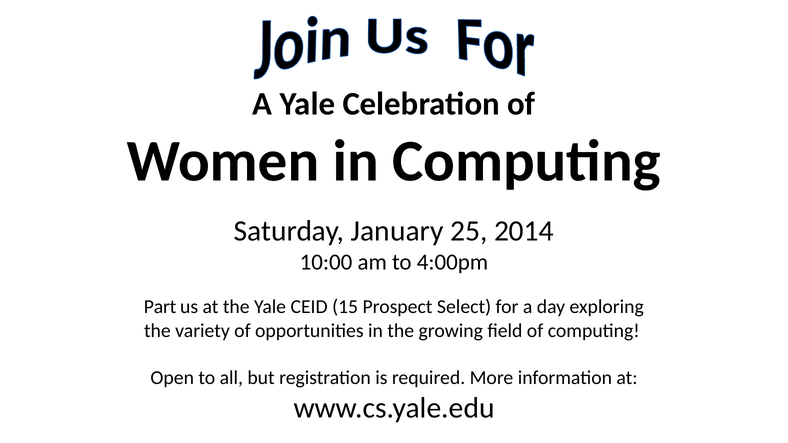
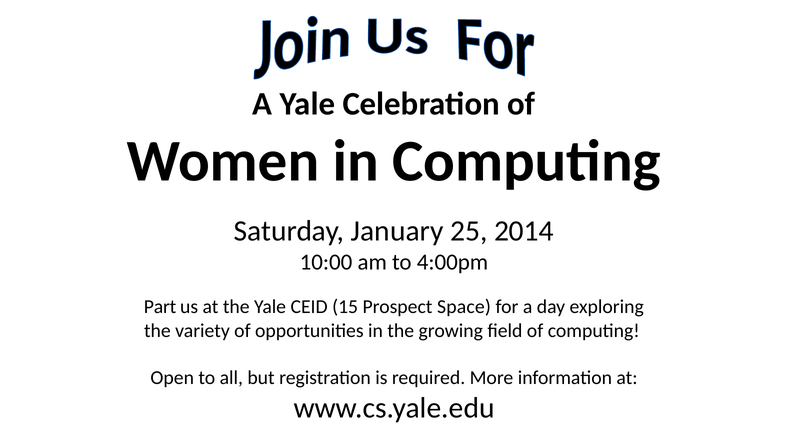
Select: Select -> Space (464, 307)
